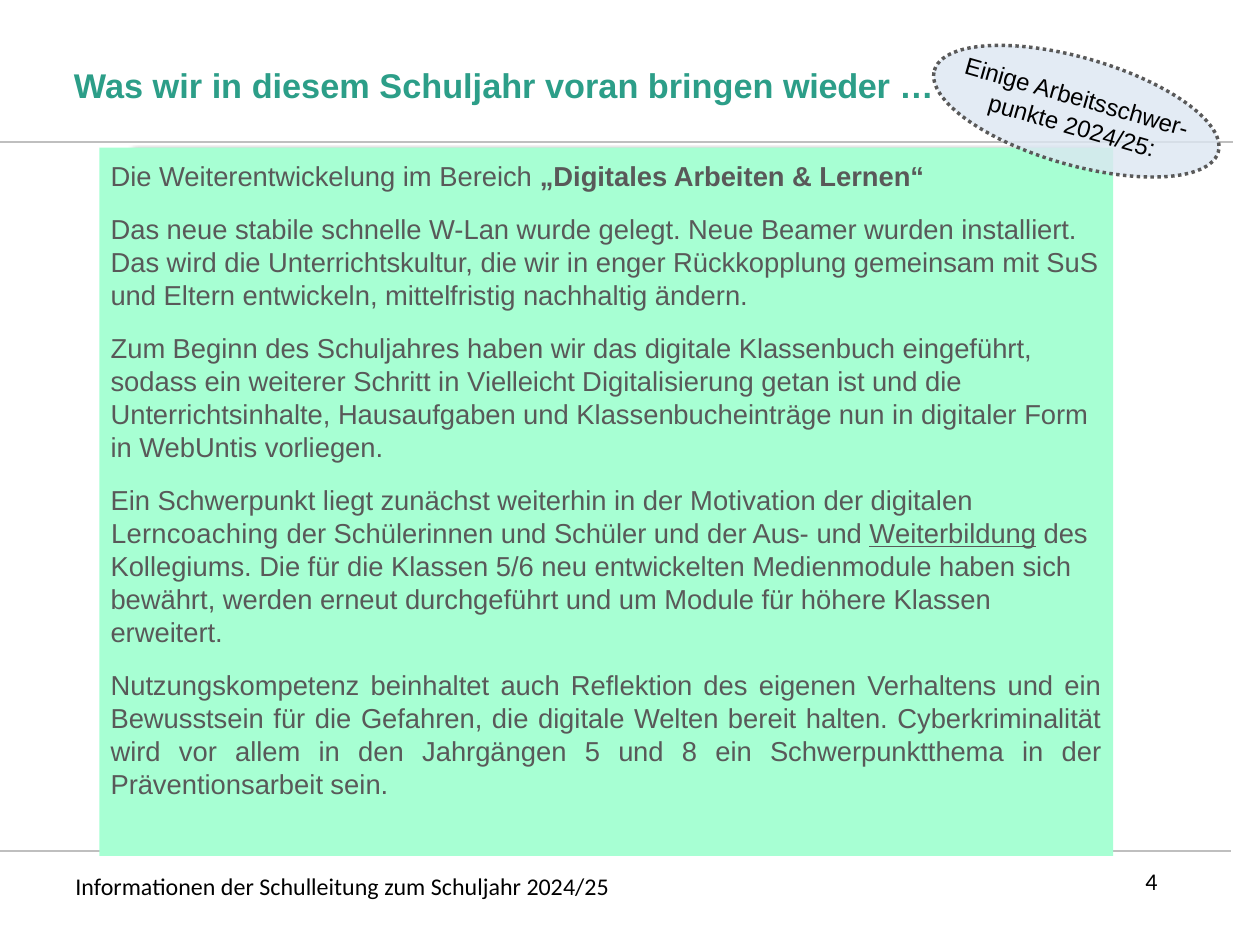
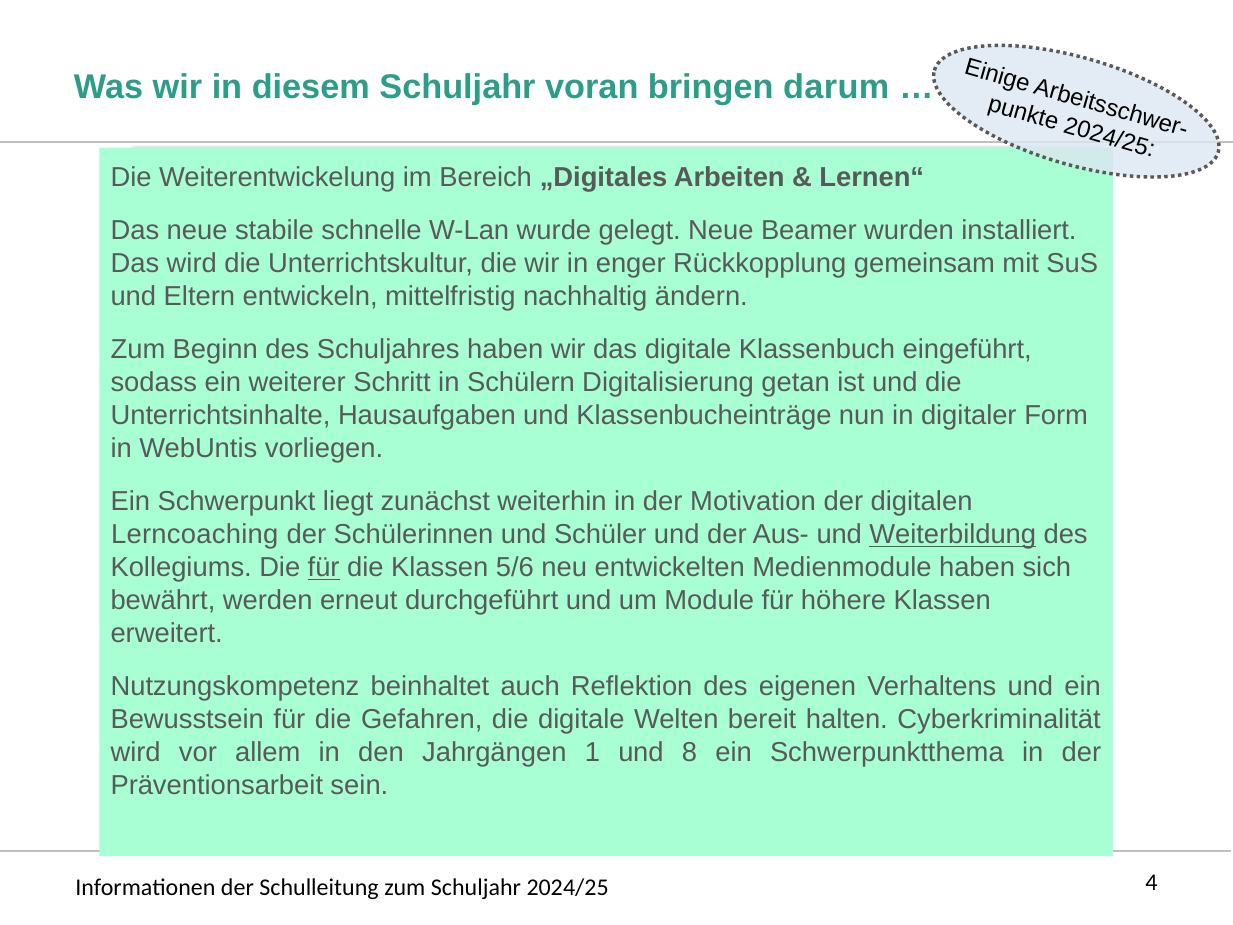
wieder: wieder -> darum (836, 87)
Vielleicht: Vielleicht -> Schülern (521, 383)
für underline: none -> present (324, 568)
Jahrgängen 5: 5 -> 1 (592, 752)
